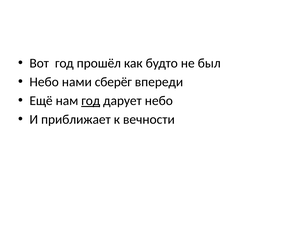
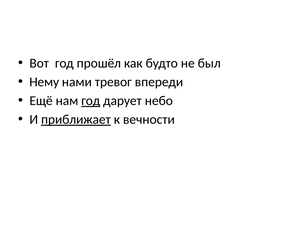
Небо: Небо -> Нему (44, 82)
сберёг: сберёг -> тревог (113, 82)
приближает underline: none -> present (76, 120)
